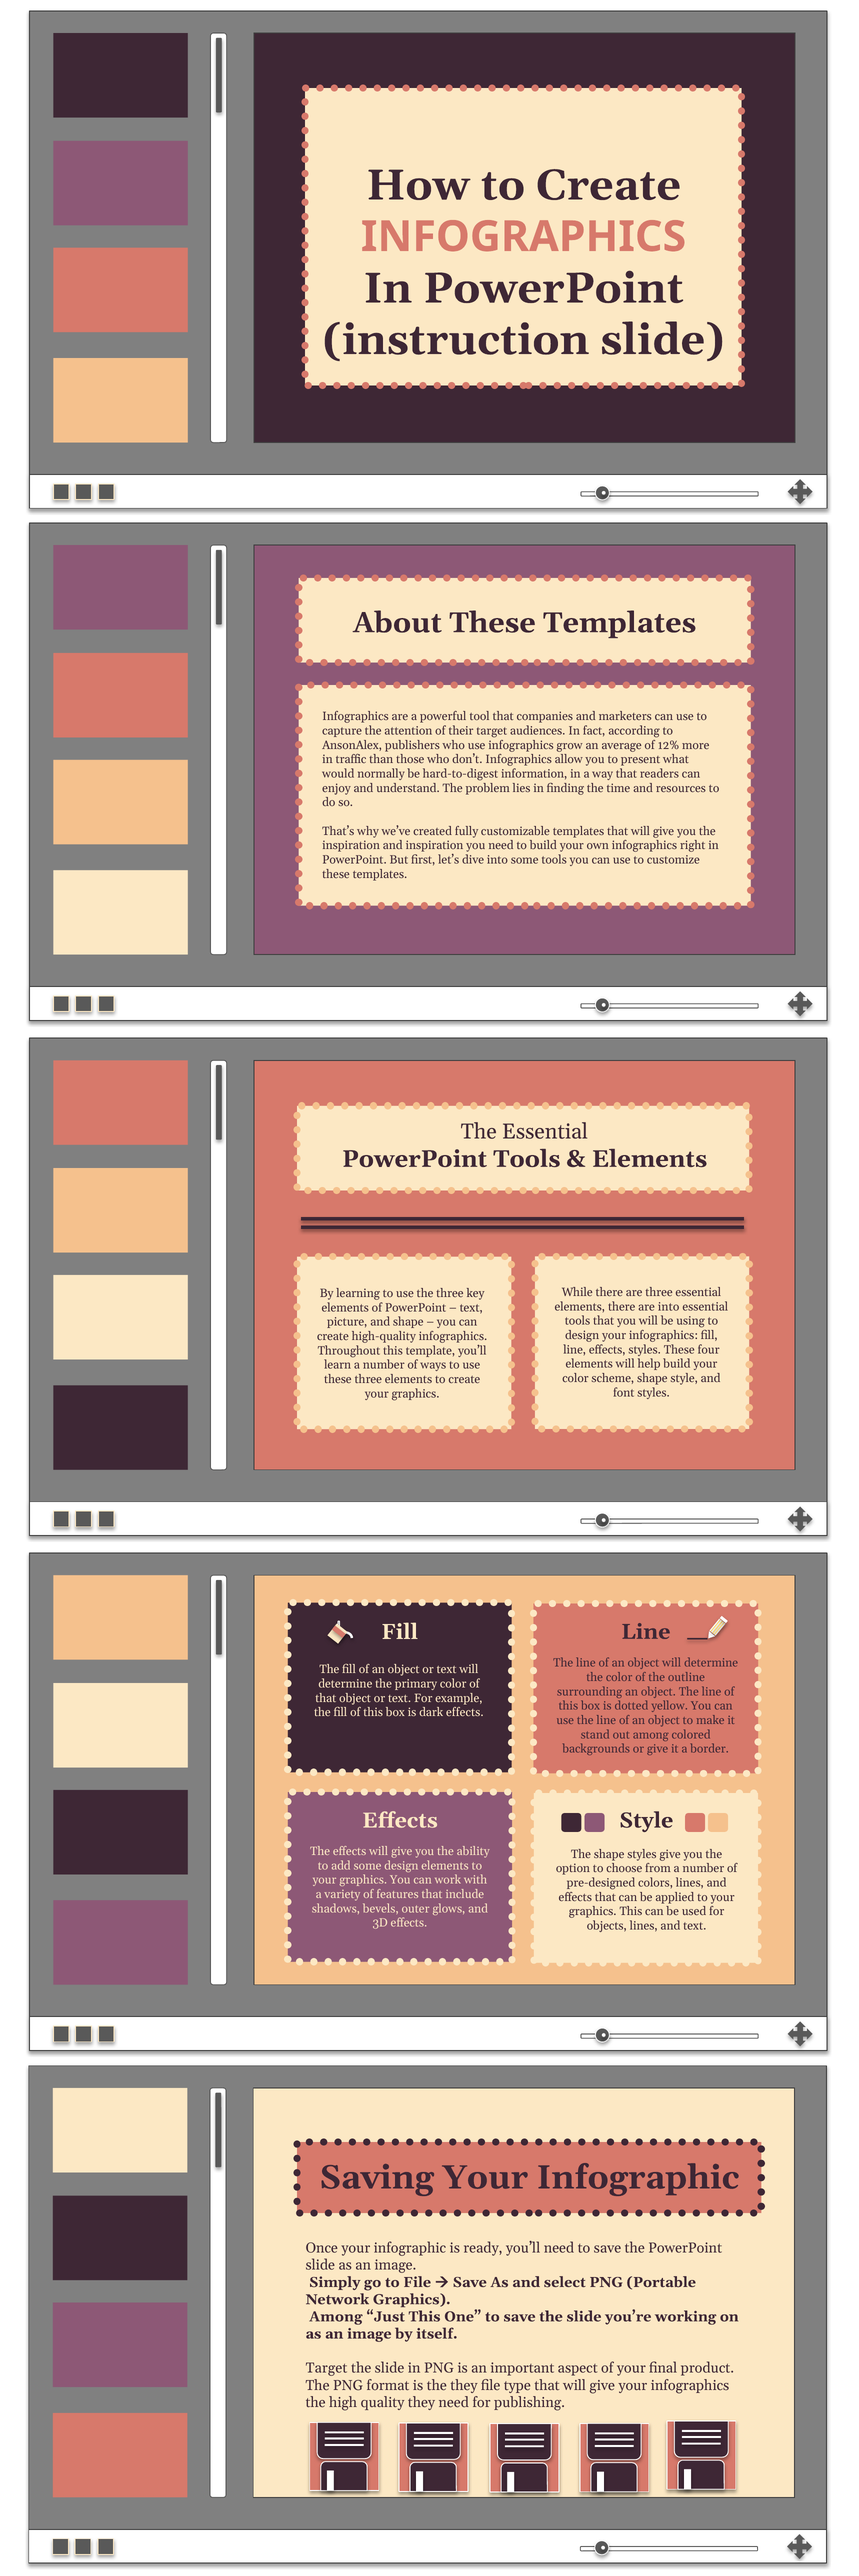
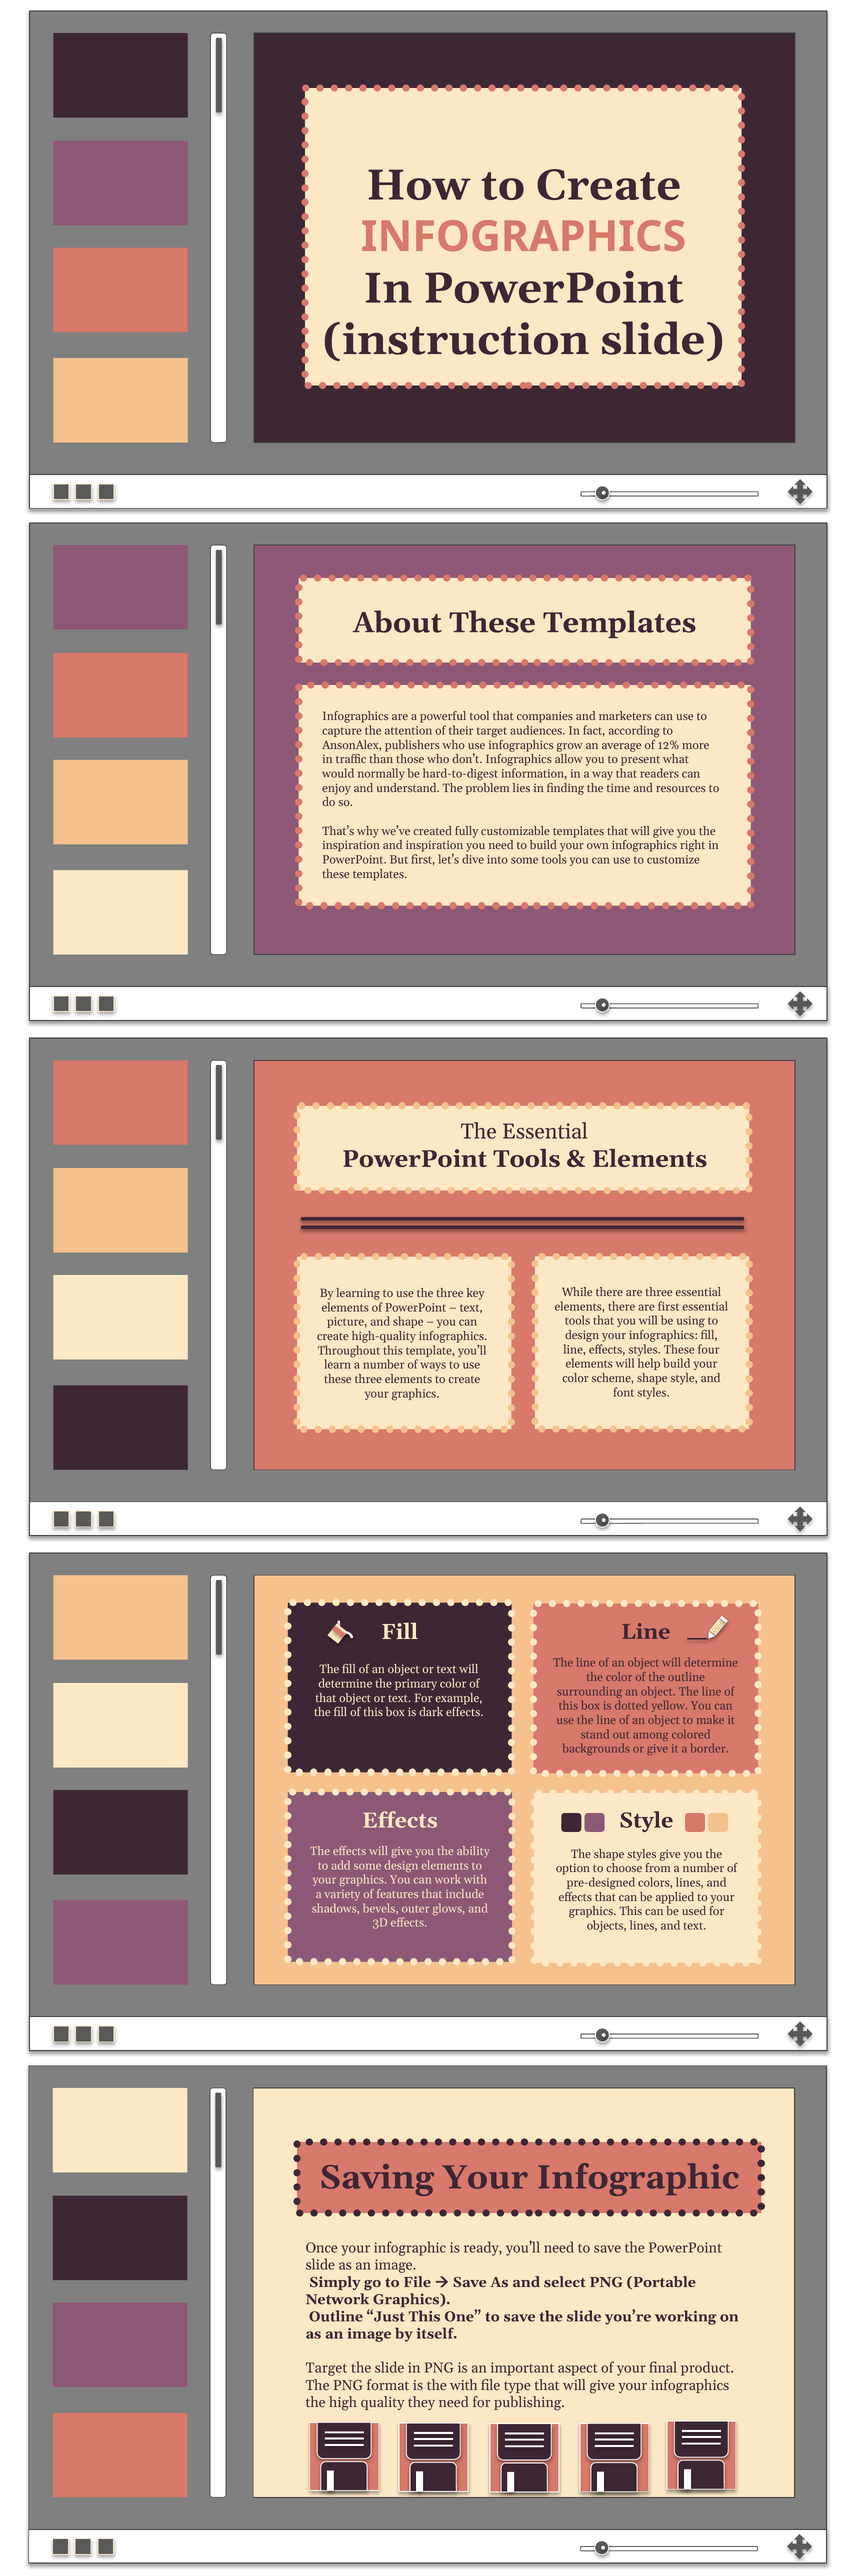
are into: into -> first (669, 1307)
Among: Among -> Outline (336, 2318)
the they: they -> with (464, 2386)
